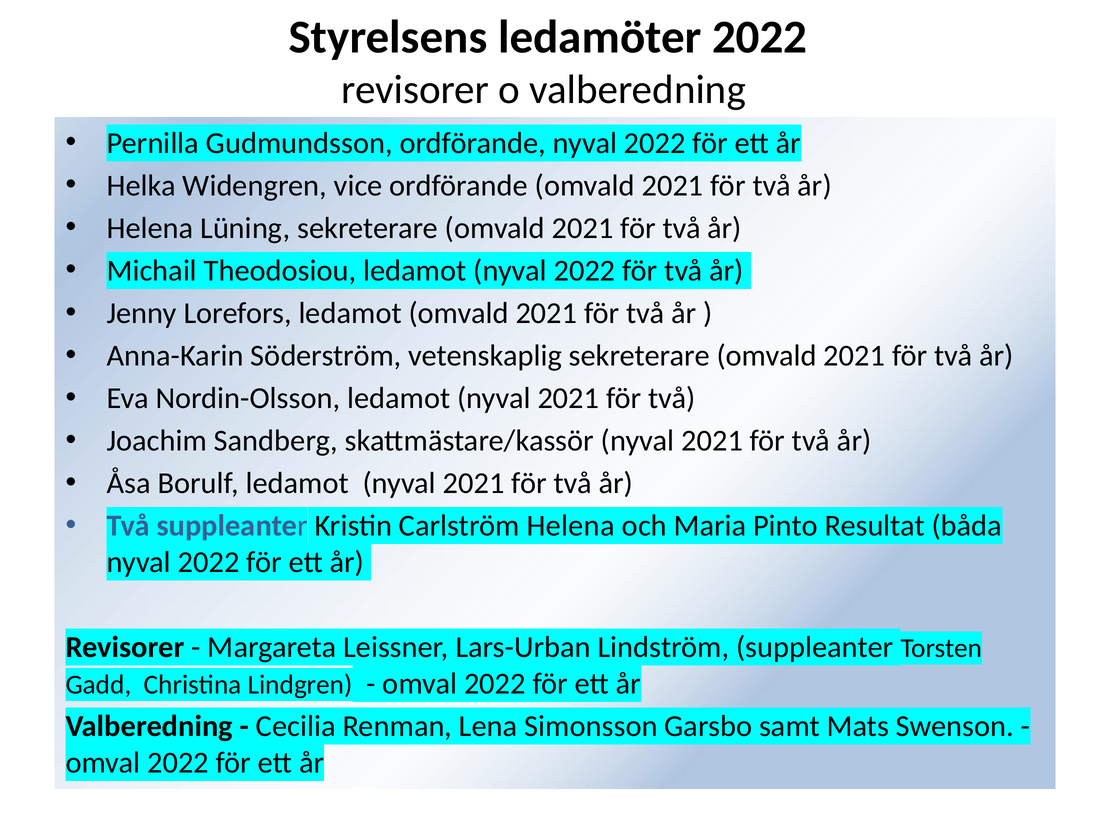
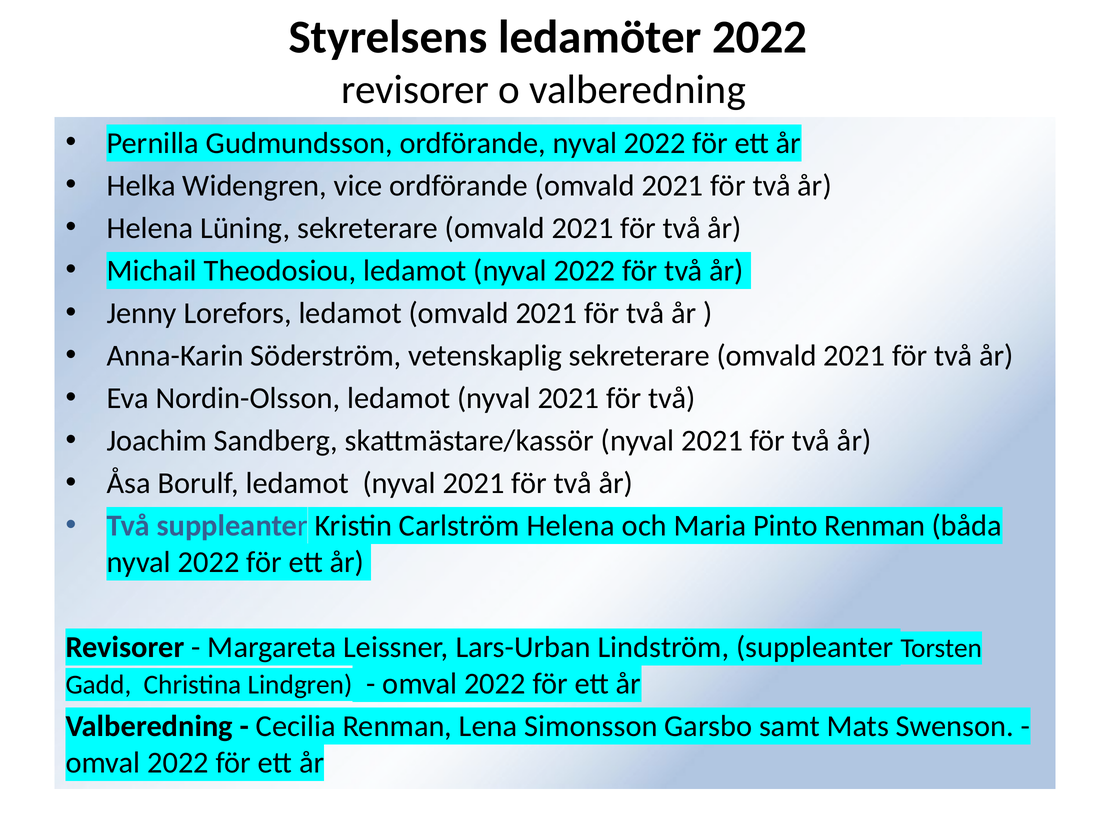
Pinto Resultat: Resultat -> Renman (875, 526)
